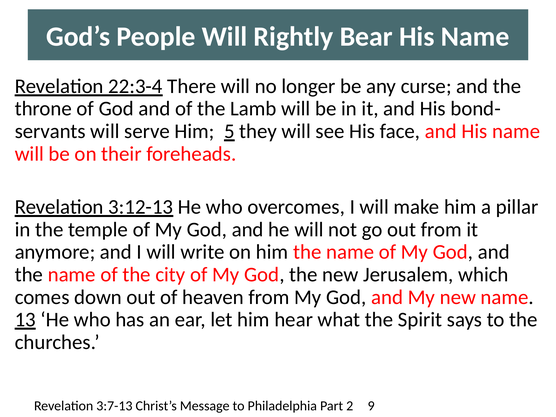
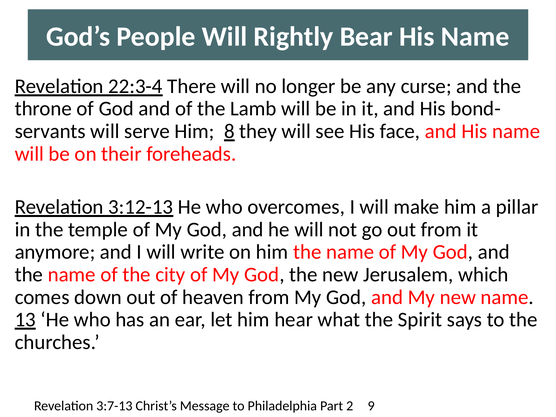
5: 5 -> 8 (229, 131)
